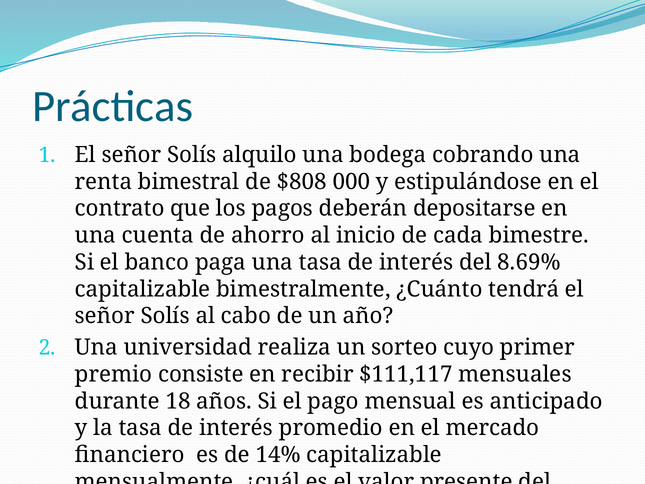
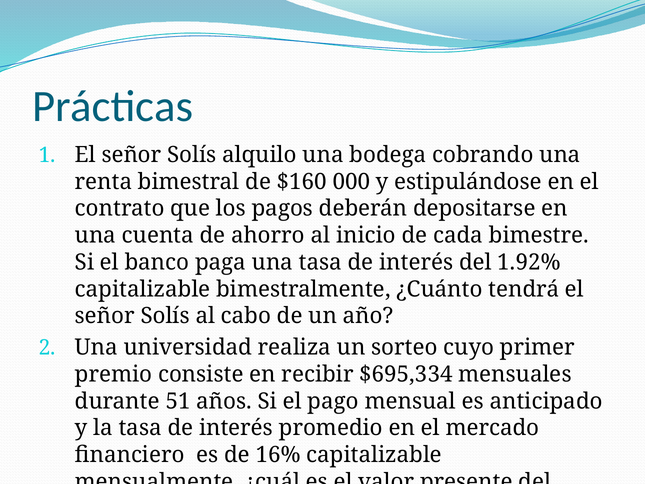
$808: $808 -> $160 (302, 182)
8.69%: 8.69% -> 1.92% (529, 262)
$111,117: $111,117 -> $695,334 (406, 374)
18: 18 -> 51 (178, 401)
14%: 14% -> 16% (278, 455)
